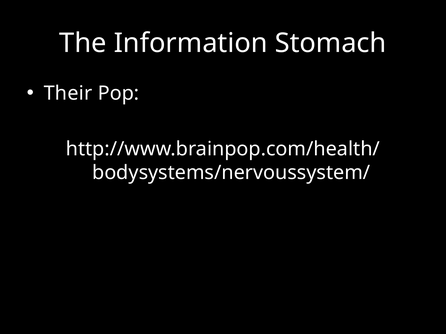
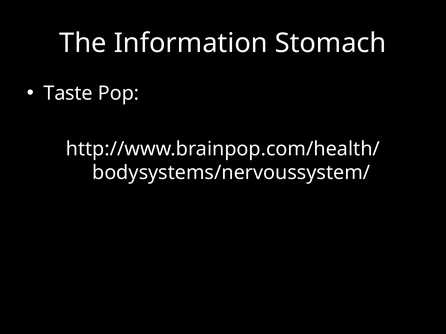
Their: Their -> Taste (68, 94)
